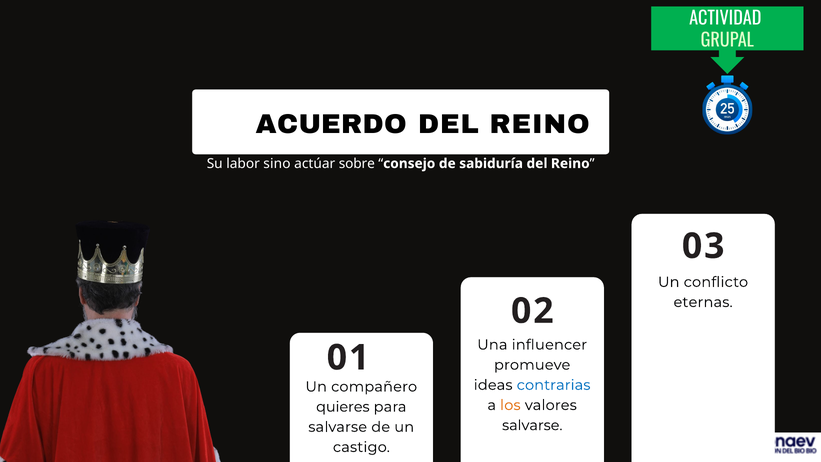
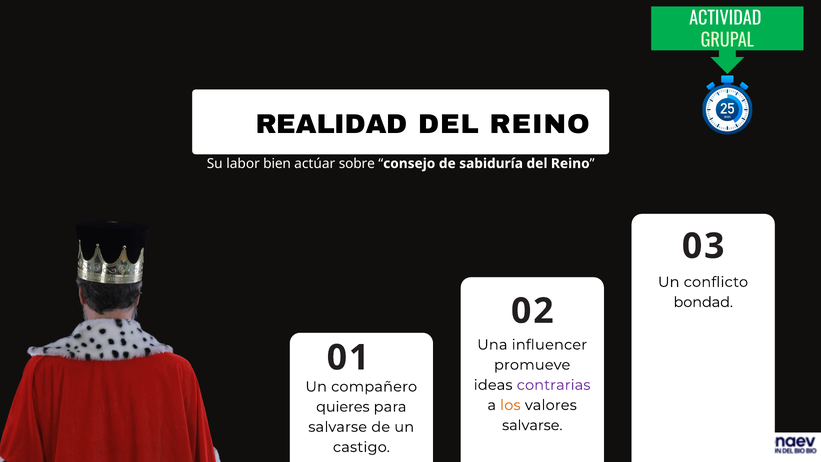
ACUERDO: ACUERDO -> REALIDAD (332, 124)
sino: sino -> bien (277, 163)
eternas: eternas -> bondad (703, 302)
contrarias colour: blue -> purple (554, 385)
